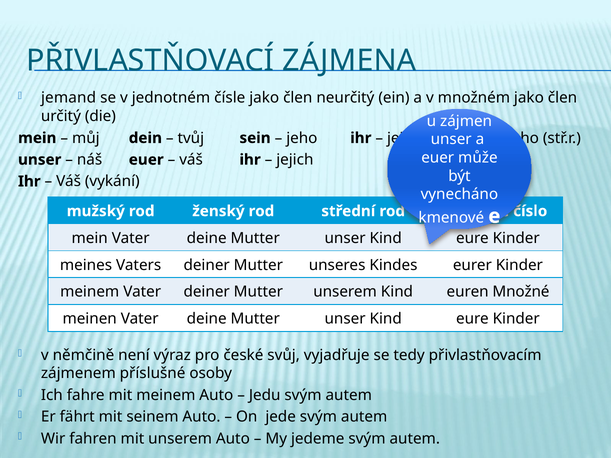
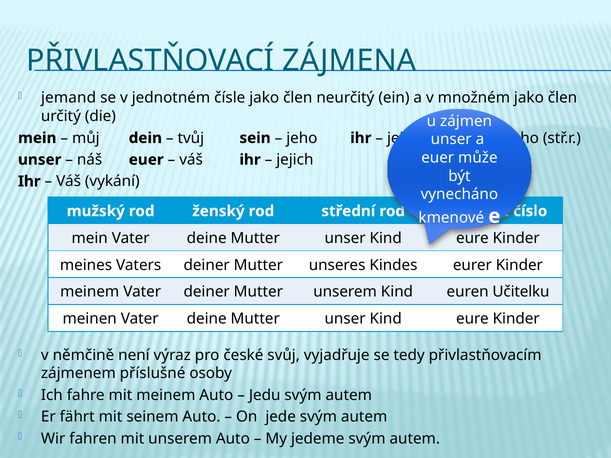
euren Množné: Množné -> Učitelku (521, 292)
